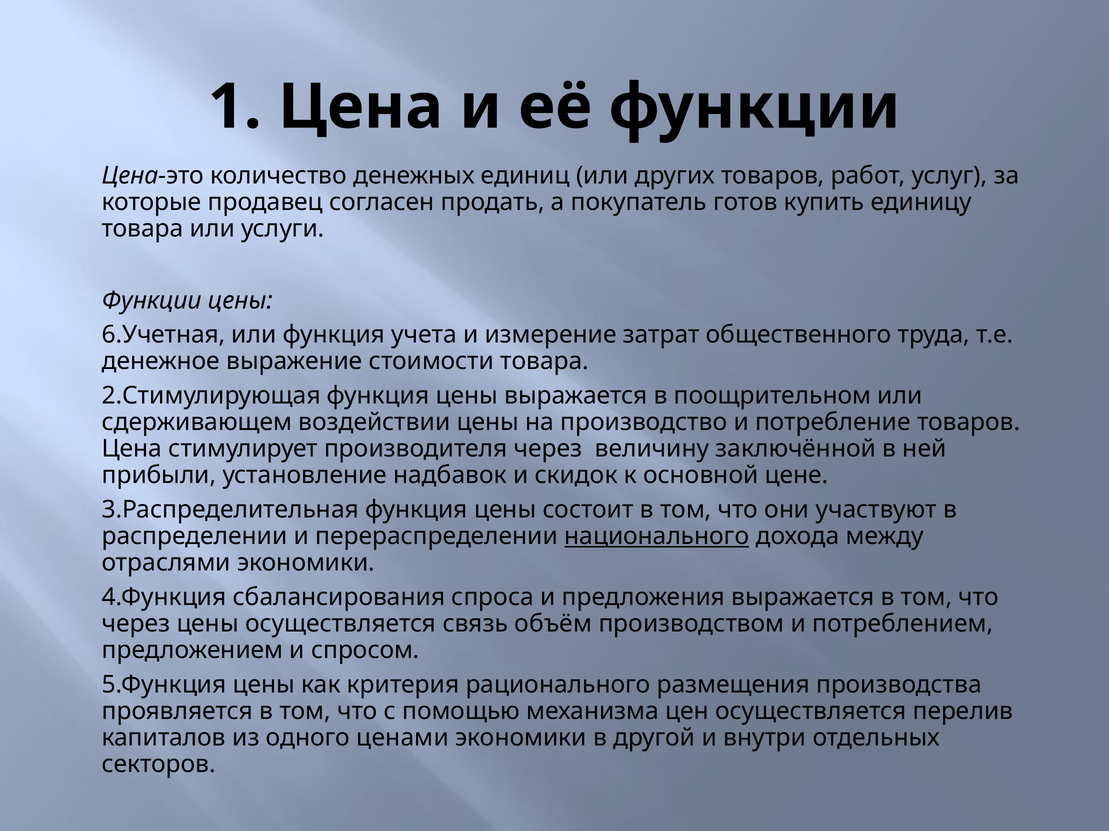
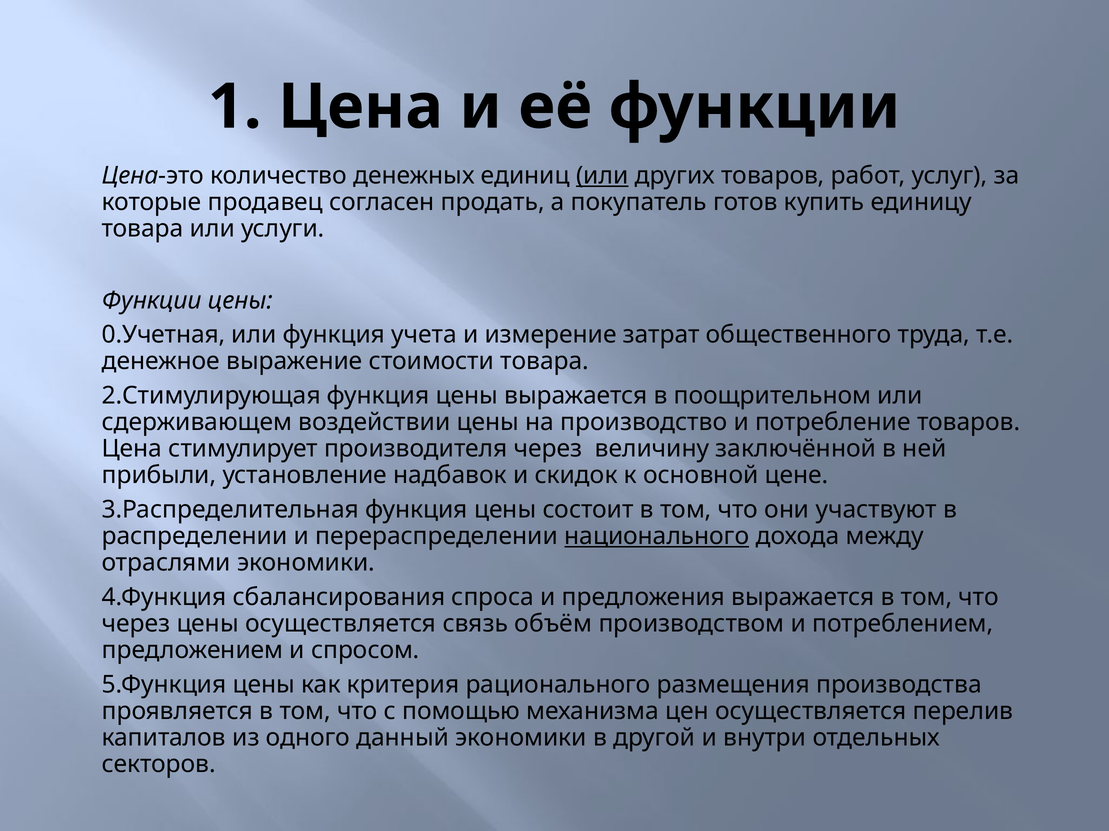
или underline: none -> present (602, 176)
6.Учетная: 6.Учетная -> 0.Учетная (163, 335)
ценами: ценами -> данный (403, 738)
